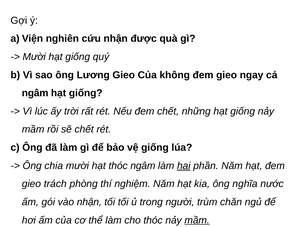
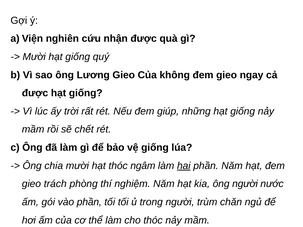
ngâm: ngâm -> được (35, 93)
đem chết: chết -> giúp (168, 111)
ông nghĩa: nghĩa -> người (245, 184)
vào nhận: nhận -> phần (89, 202)
mầm underline: present -> none (197, 220)
